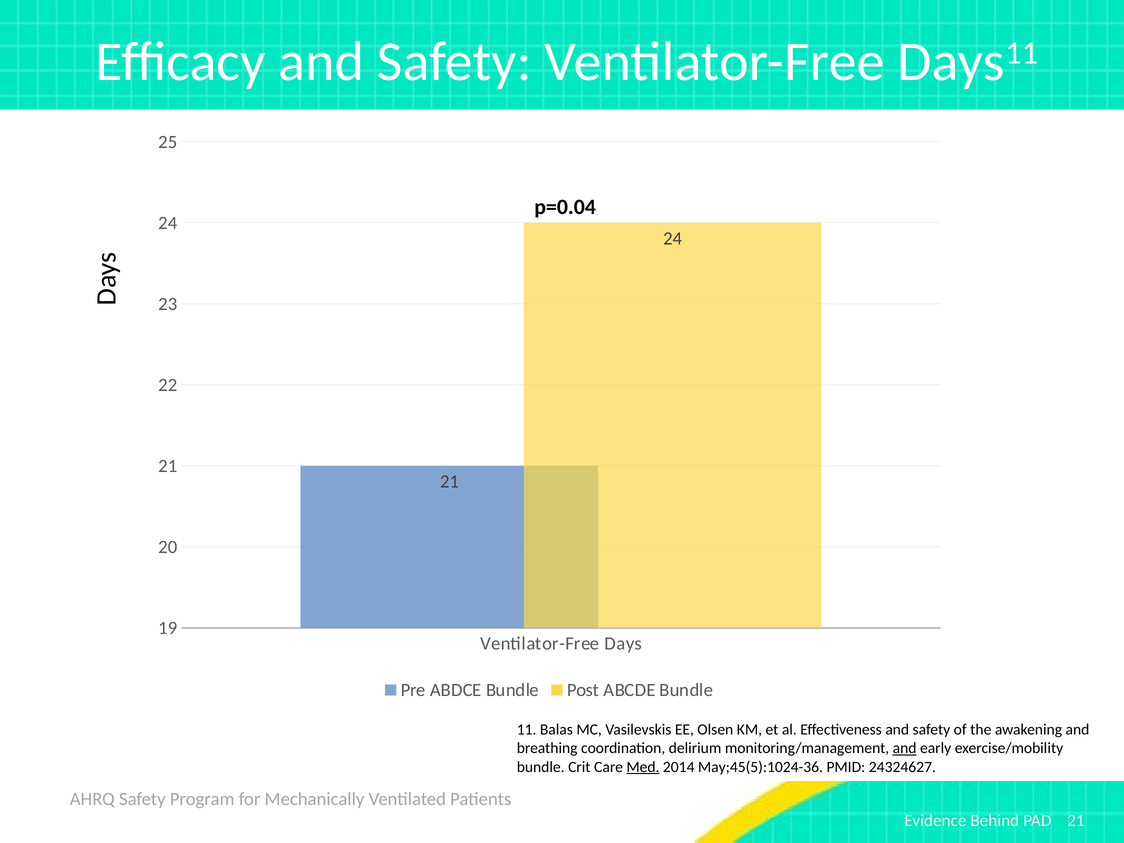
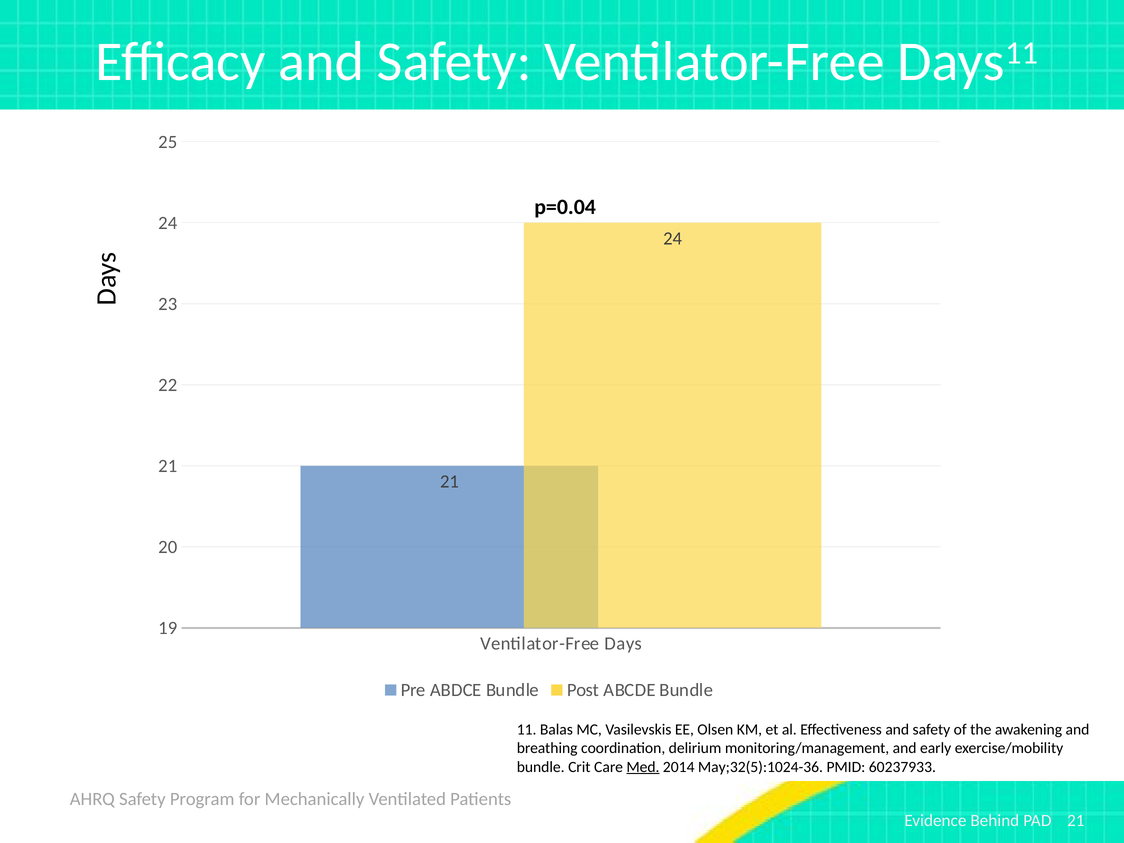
and underline: present -> none (905, 748)
May;45(5):1024-36: May;45(5):1024-36 -> May;32(5):1024-36 (760, 767)
24324627: 24324627 -> 60237933 (902, 767)
